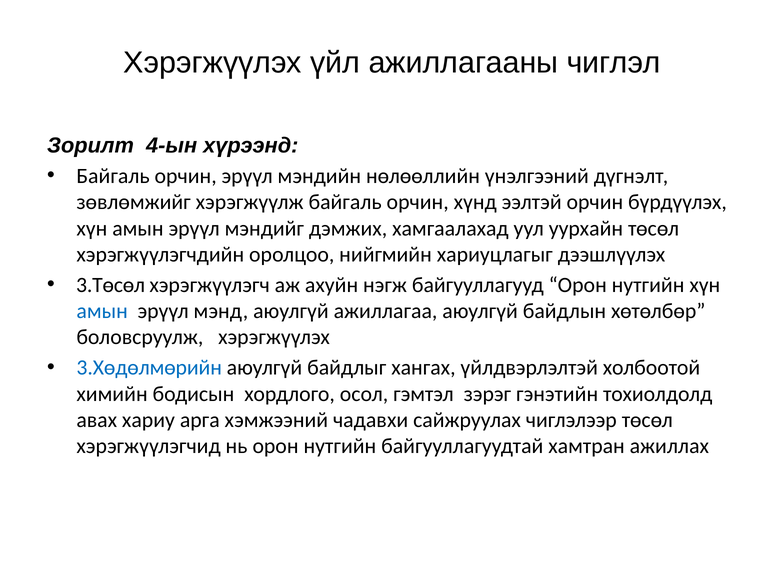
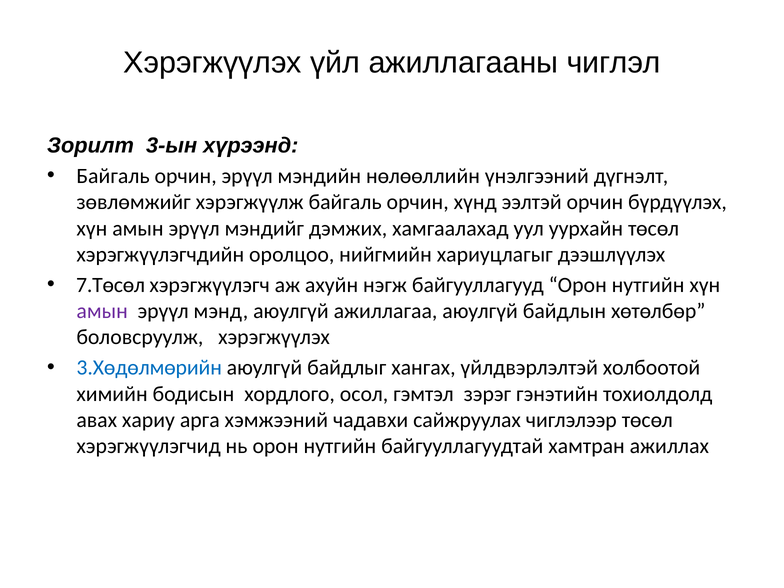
4-ын: 4-ын -> 3-ын (172, 146)
3.Төсөл: 3.Төсөл -> 7.Төсөл (111, 285)
амын colour: blue -> purple (102, 311)
